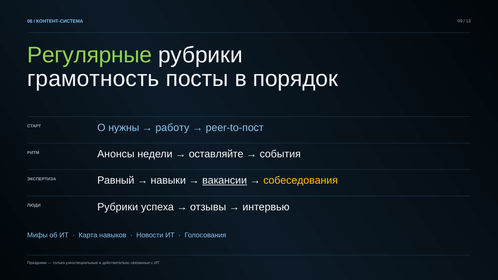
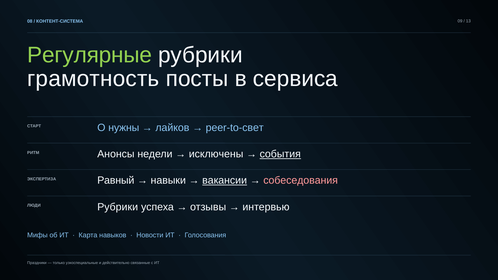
порядок: порядок -> сервиса (295, 79)
работу: работу -> лайков (172, 128)
peer-to-пост: peer-to-пост -> peer-to-свет (235, 128)
оставляйте: оставляйте -> исключены (216, 154)
события underline: none -> present (280, 154)
собеседования colour: yellow -> pink (301, 181)
